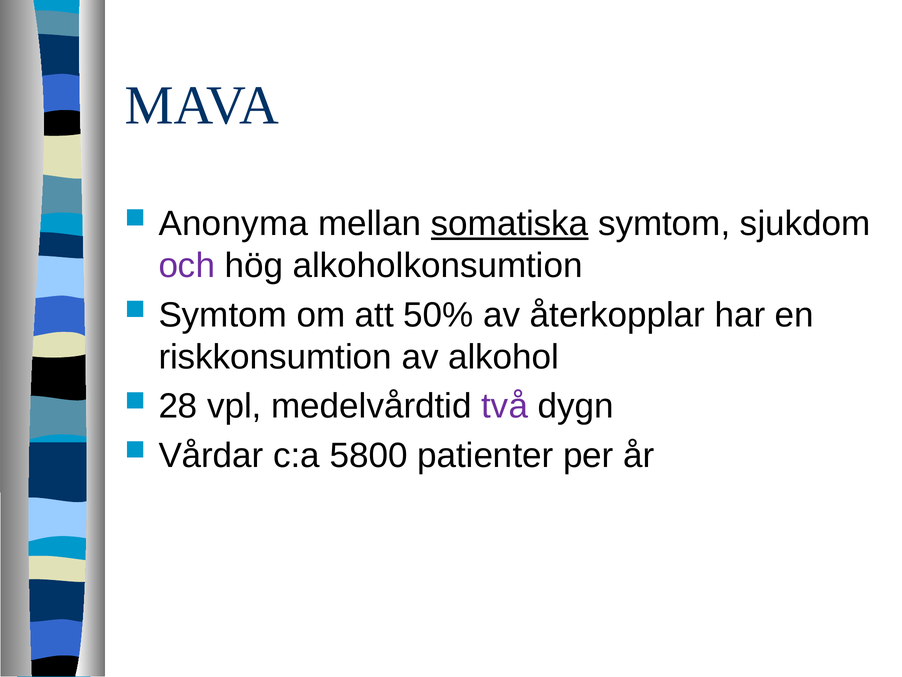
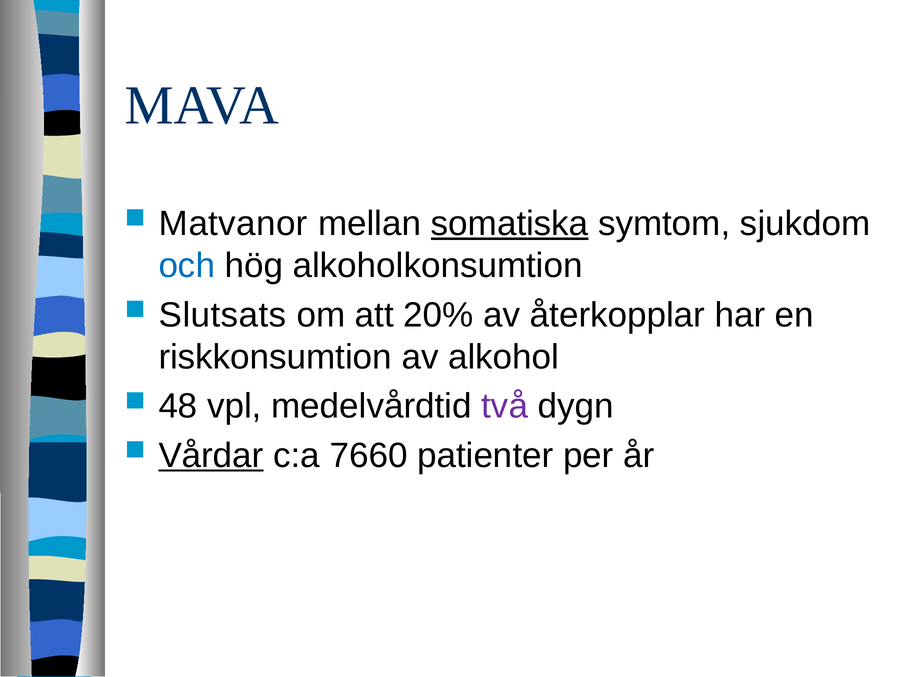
Anonyma: Anonyma -> Matvanor (233, 223)
och colour: purple -> blue (187, 266)
Symtom: Symtom -> Slutsats (223, 315)
50%: 50% -> 20% (439, 315)
28: 28 -> 48 (178, 406)
Vårdar underline: none -> present (211, 455)
5800: 5800 -> 7660 (369, 455)
